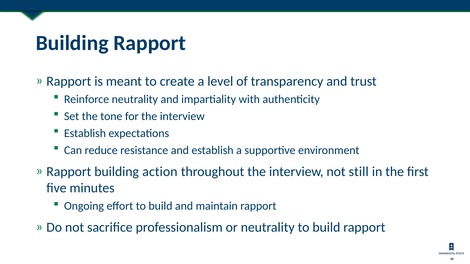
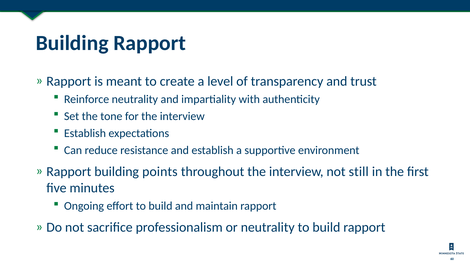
action: action -> points (160, 172)
